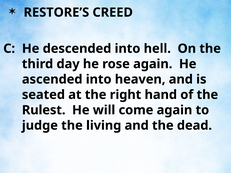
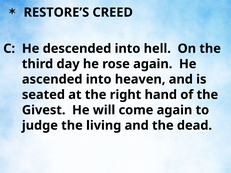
Rulest: Rulest -> Givest (44, 110)
